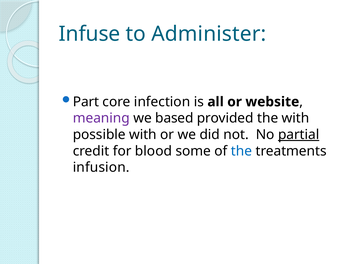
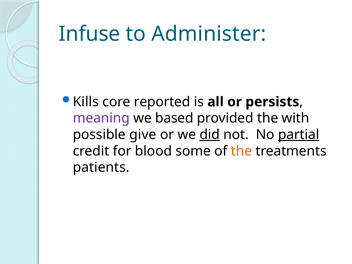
Part: Part -> Kills (86, 102)
infection: infection -> reported (162, 102)
website: website -> persists (272, 102)
possible with: with -> give (143, 135)
did underline: none -> present (210, 135)
the colour: blue -> orange (242, 151)
infusion: infusion -> patients (101, 167)
